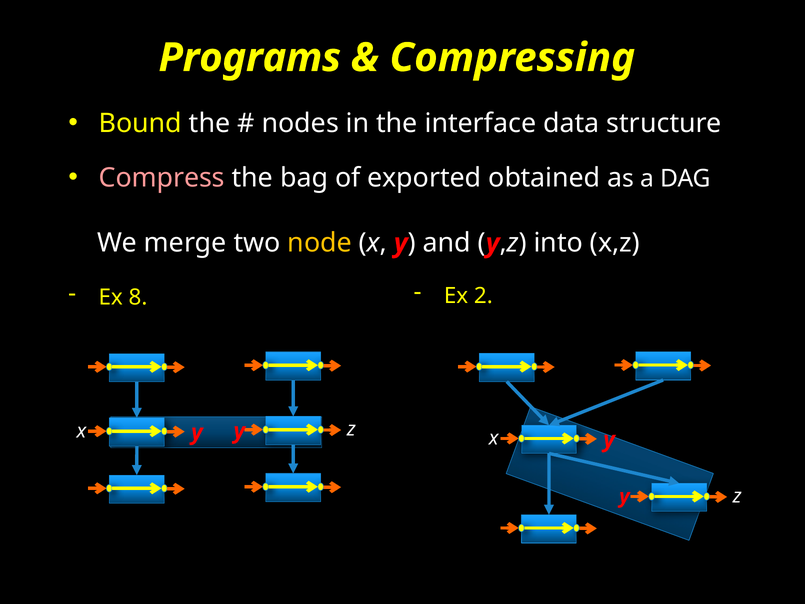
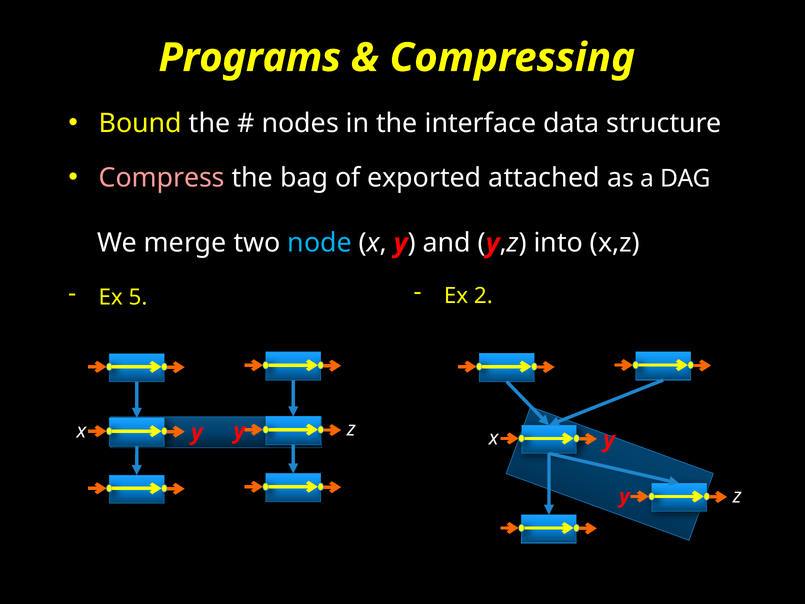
obtained: obtained -> attached (544, 178)
node colour: yellow -> light blue (320, 243)
8: 8 -> 5 (138, 297)
